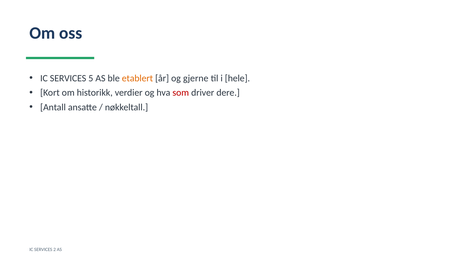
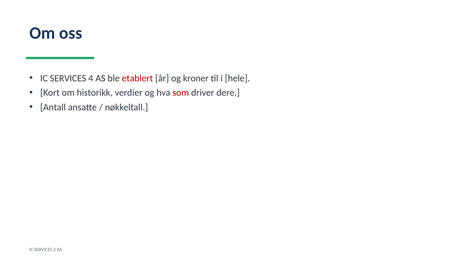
5: 5 -> 4 (91, 78)
etablert colour: orange -> red (137, 78)
gjerne: gjerne -> kroner (196, 78)
